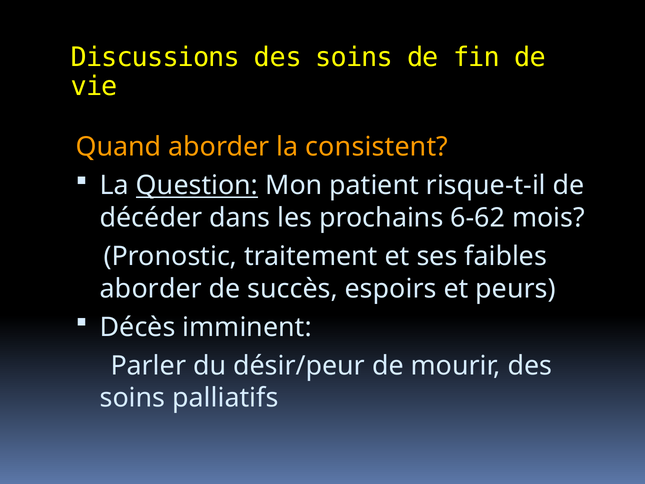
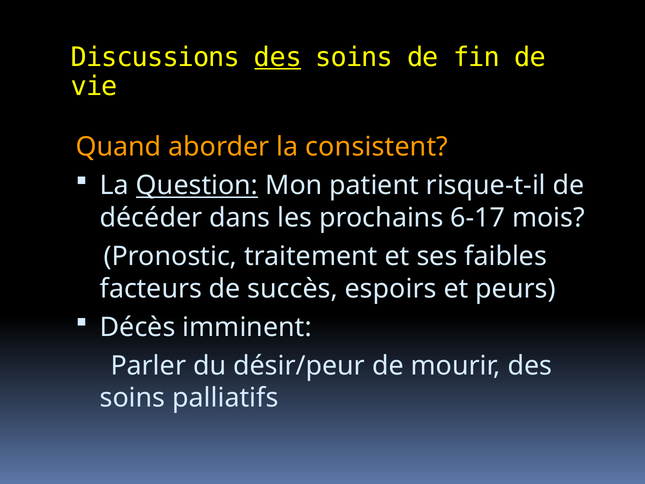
des underline: none -> present (278, 57)
6-62: 6-62 -> 6-17 (478, 218)
aborder: aborder -> facteurs (151, 289)
